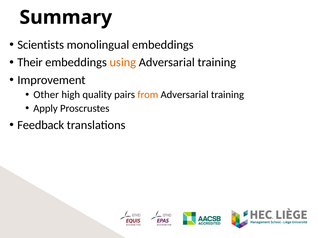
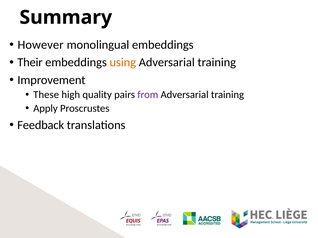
Scientists: Scientists -> However (41, 45)
Other: Other -> These (46, 95)
from colour: orange -> purple (148, 95)
